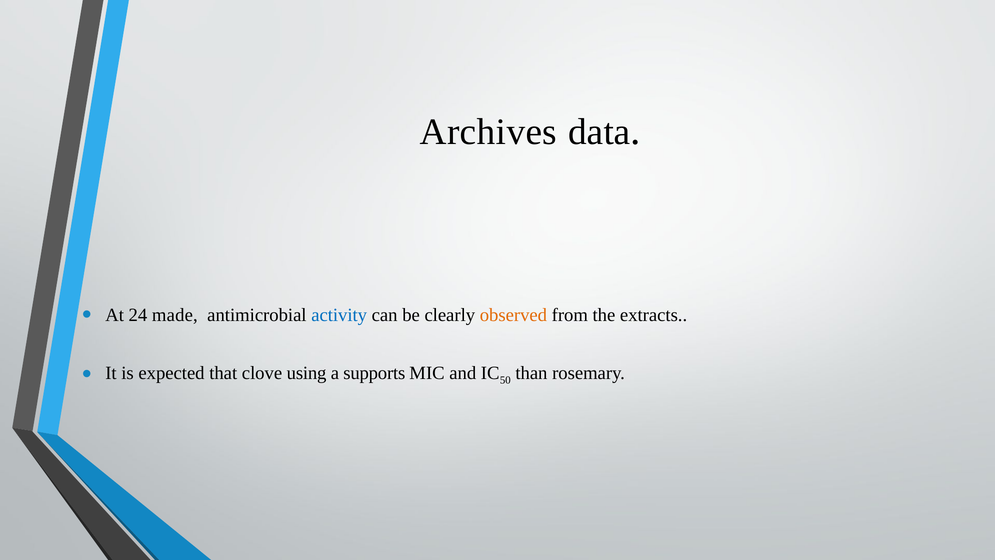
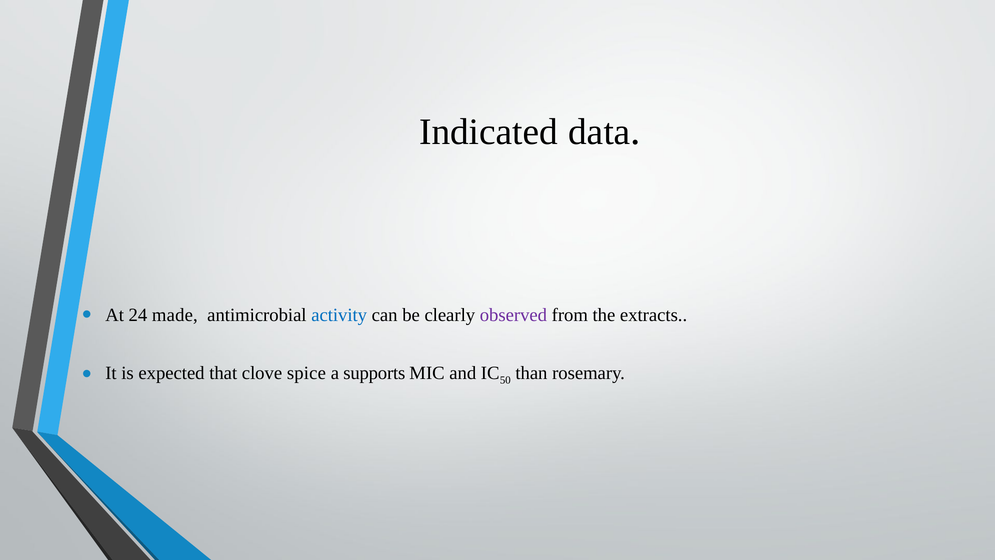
Archives: Archives -> Indicated (489, 132)
observed colour: orange -> purple (513, 315)
using: using -> spice (306, 373)
